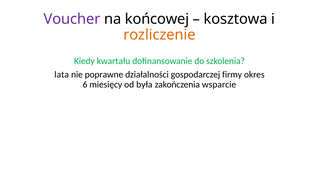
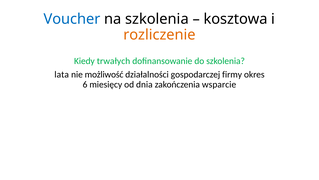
Voucher colour: purple -> blue (72, 19)
na końcowej: końcowej -> szkolenia (157, 19)
kwartału: kwartału -> trwałych (113, 61)
poprawne: poprawne -> możliwość (104, 74)
była: była -> dnia (144, 84)
